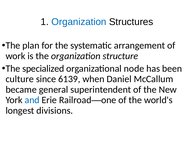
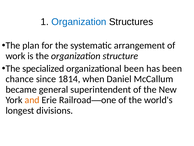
organizational node: node -> been (134, 68)
culture: culture -> chance (20, 79)
6139: 6139 -> 1814 (69, 79)
and colour: blue -> orange (32, 100)
